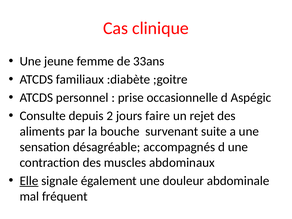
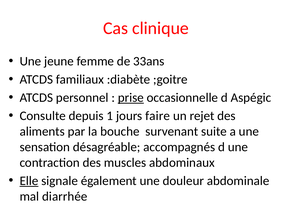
prise underline: none -> present (131, 98)
2: 2 -> 1 (110, 116)
fréquent: fréquent -> diarrhée (65, 196)
